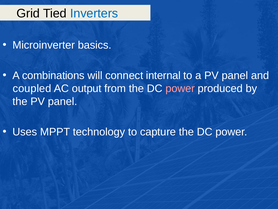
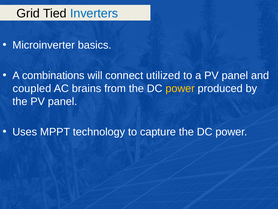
internal: internal -> utilized (163, 75)
output: output -> brains (87, 88)
power colour: pink -> yellow (180, 88)
